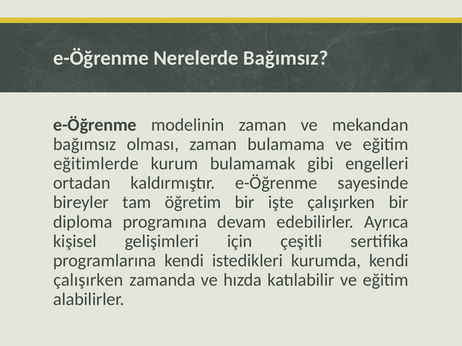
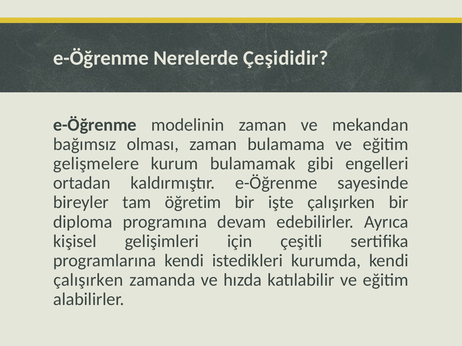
Nerelerde Bağımsız: Bağımsız -> Çeşididir (286, 58)
eğitimlerde: eğitimlerde -> gelişmelere (96, 164)
